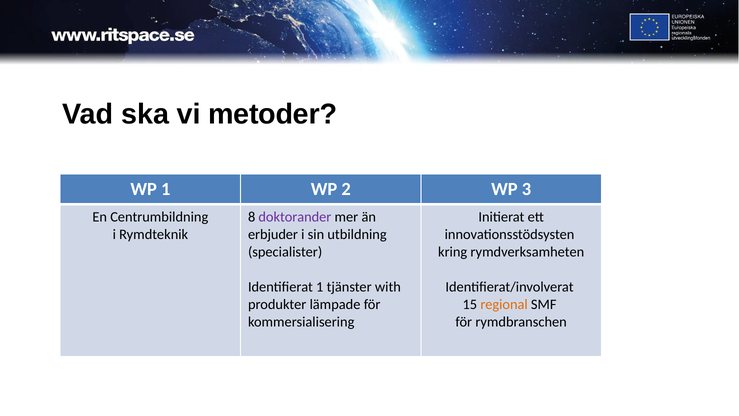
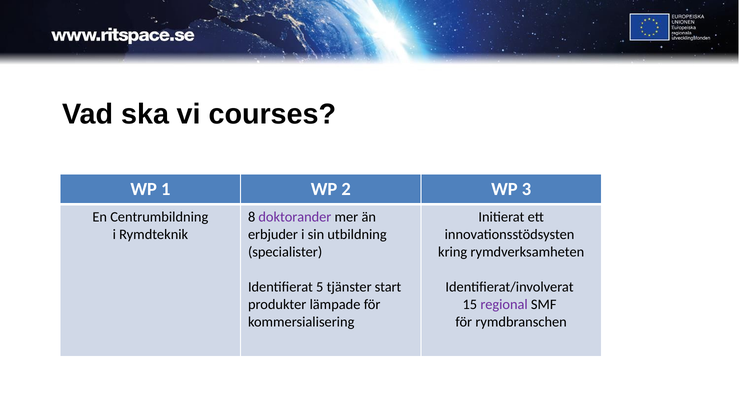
metoder: metoder -> courses (273, 114)
Identifierat 1: 1 -> 5 (320, 287)
with: with -> start (388, 287)
regional colour: orange -> purple (504, 304)
